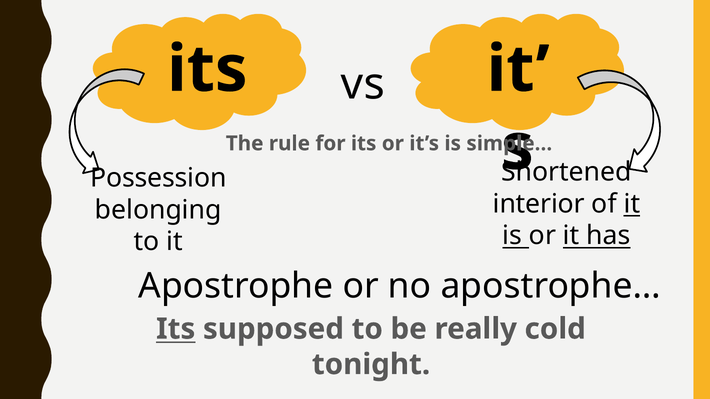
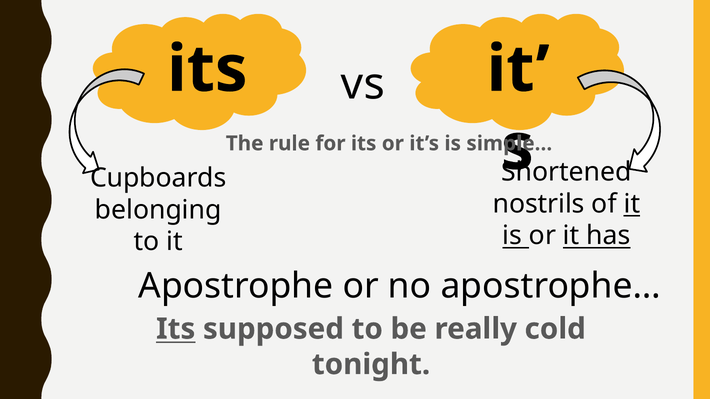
Possession: Possession -> Cupboards (158, 178)
interior: interior -> nostrils (539, 204)
